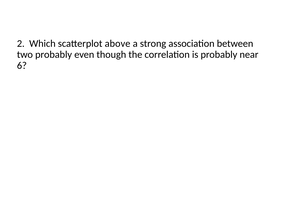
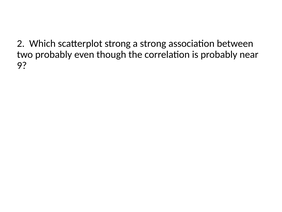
scatterplot above: above -> strong (118, 43)
6: 6 -> 9 (22, 65)
